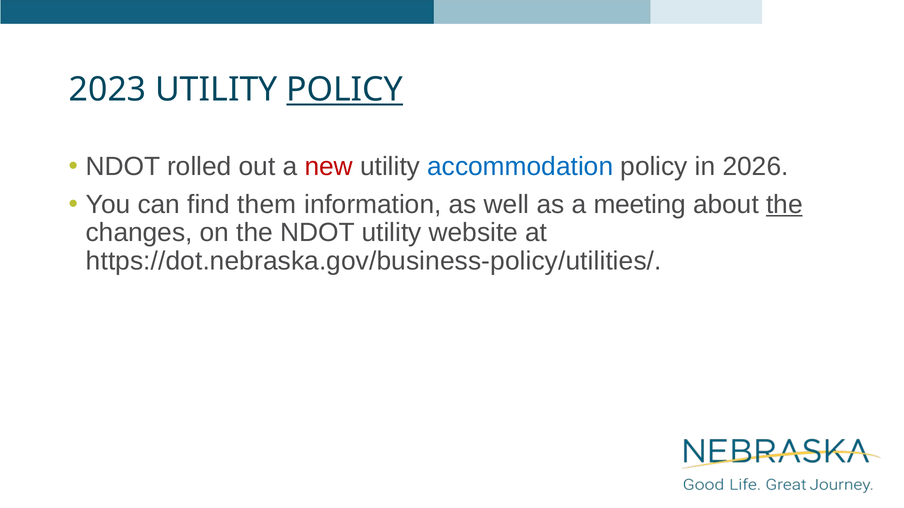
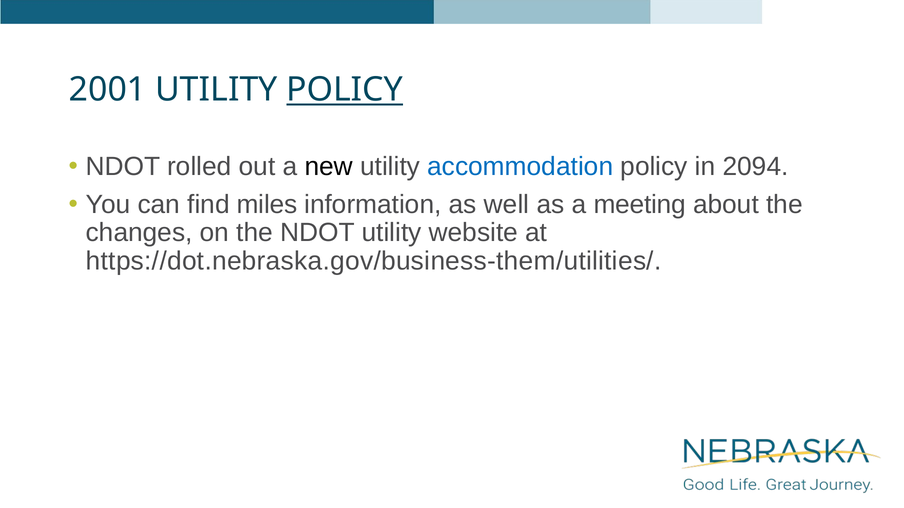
2023: 2023 -> 2001 (108, 90)
new colour: red -> black (329, 167)
2026: 2026 -> 2094 (756, 167)
them: them -> miles (267, 205)
the underline: present -> none (784, 205)
https://dot.nebraska.gov/business-policy/utilities/: https://dot.nebraska.gov/business-policy/utilities/ -> https://dot.nebraska.gov/business-them/utilities/ (374, 261)
